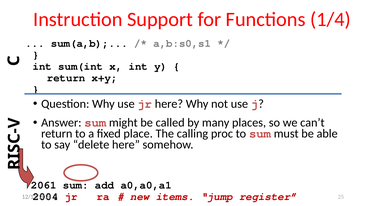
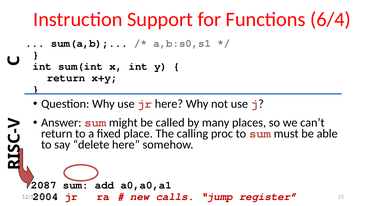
1/4: 1/4 -> 6/4 (330, 19)
2061: 2061 -> 2087 (44, 185)
items: items -> calls (175, 196)
